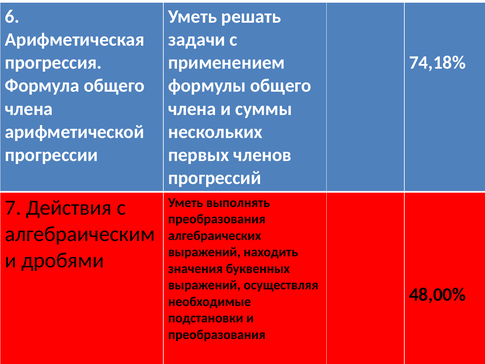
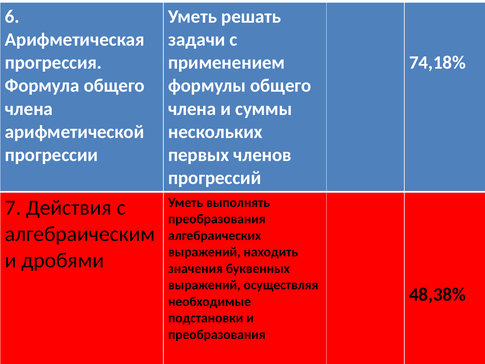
48,00%: 48,00% -> 48,38% (437, 295)
